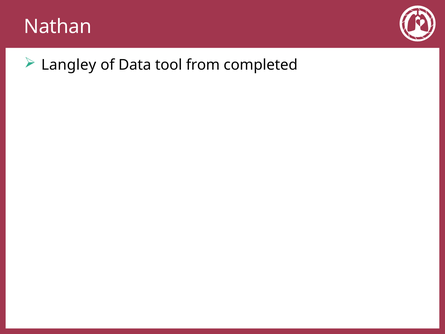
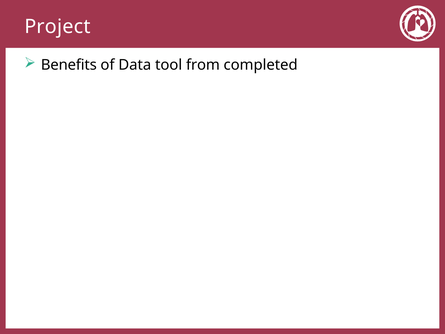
Nathan: Nathan -> Project (58, 27)
Langley: Langley -> Benefits (69, 65)
